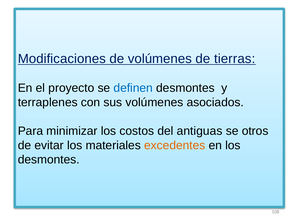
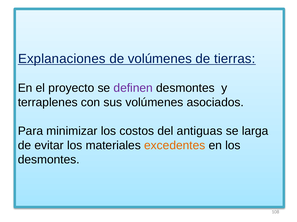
Modificaciones: Modificaciones -> Explanaciones (62, 59)
definen colour: blue -> purple (133, 88)
otros: otros -> larga (255, 131)
